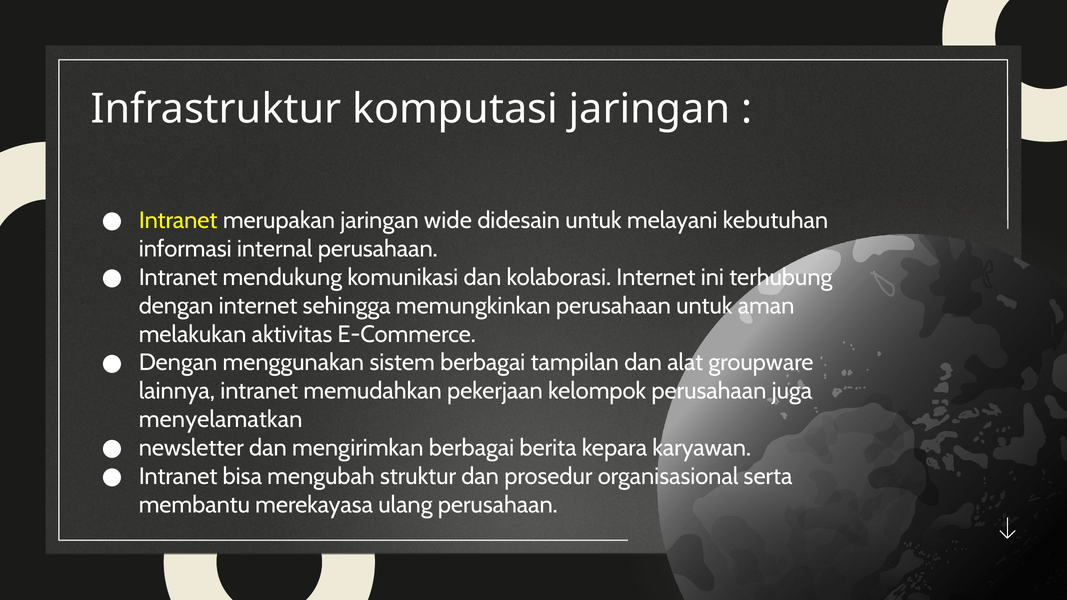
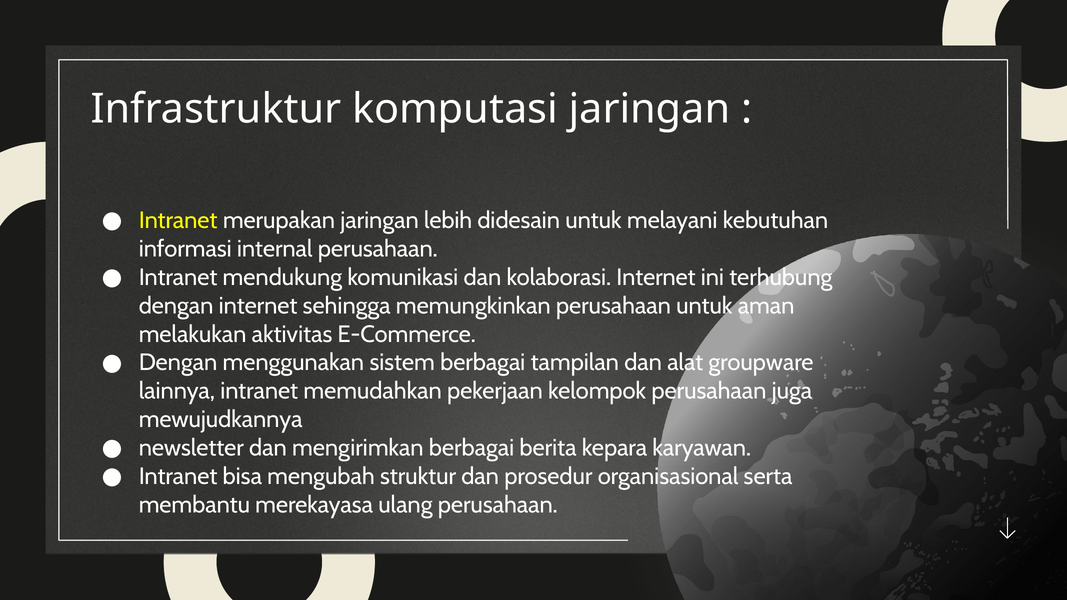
wide: wide -> lebih (448, 221)
menyelamatkan: menyelamatkan -> mewujudkannya (221, 420)
